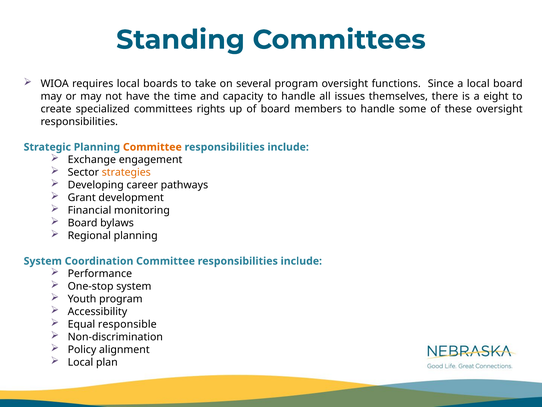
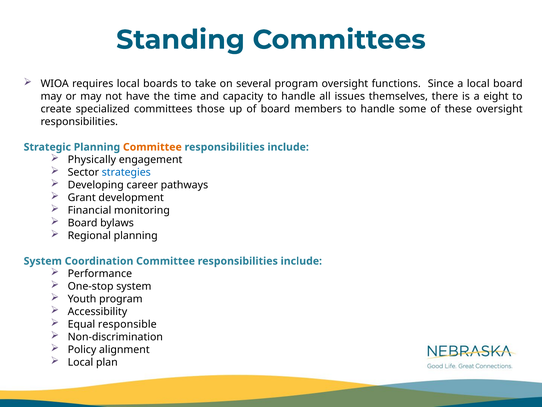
rights: rights -> those (211, 109)
Exchange: Exchange -> Physically (92, 160)
strategies colour: orange -> blue (126, 172)
